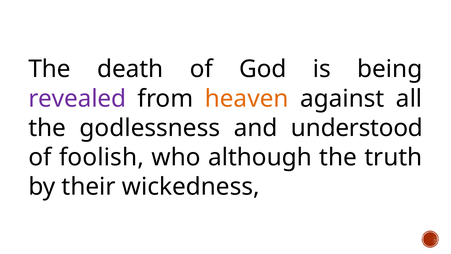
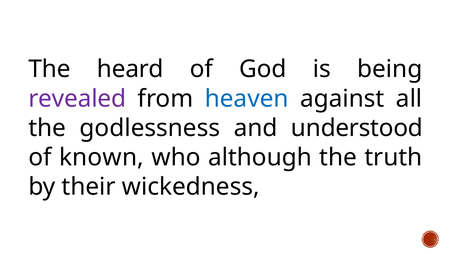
death: death -> heard (130, 69)
heaven colour: orange -> blue (247, 98)
foolish: foolish -> known (101, 157)
